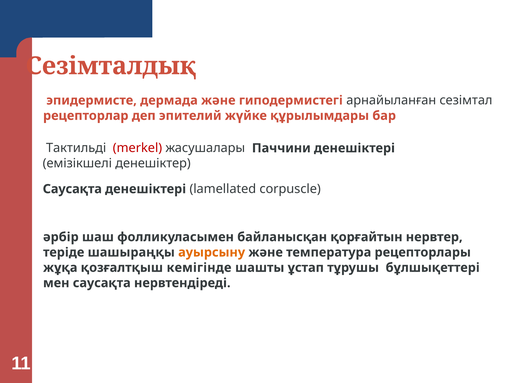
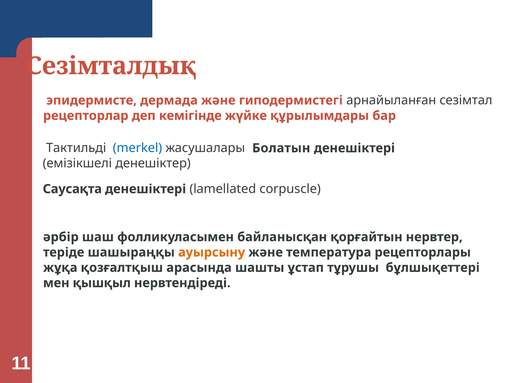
эпителий: эпителий -> кемігінде (190, 116)
merkel colour: red -> blue (137, 148)
Паччини: Паччини -> Болатын (281, 148)
кемігінде: кемігінде -> арасында (199, 267)
мен саусақта: саусақта -> қышқыл (102, 283)
